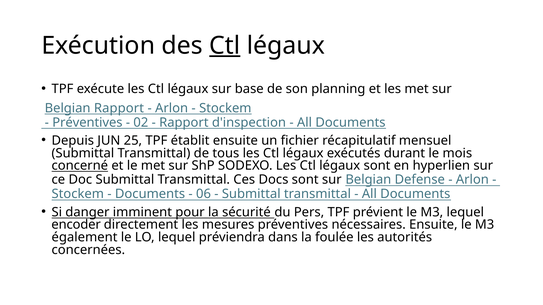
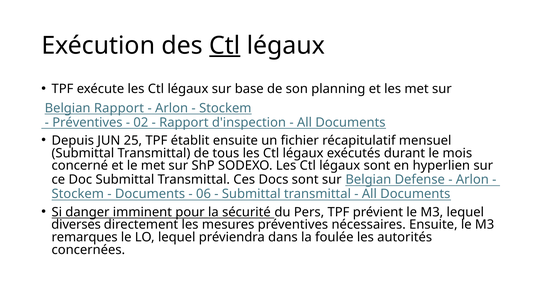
concerné underline: present -> none (80, 166)
encoder: encoder -> diverses (76, 225)
également: également -> remarques (85, 238)
